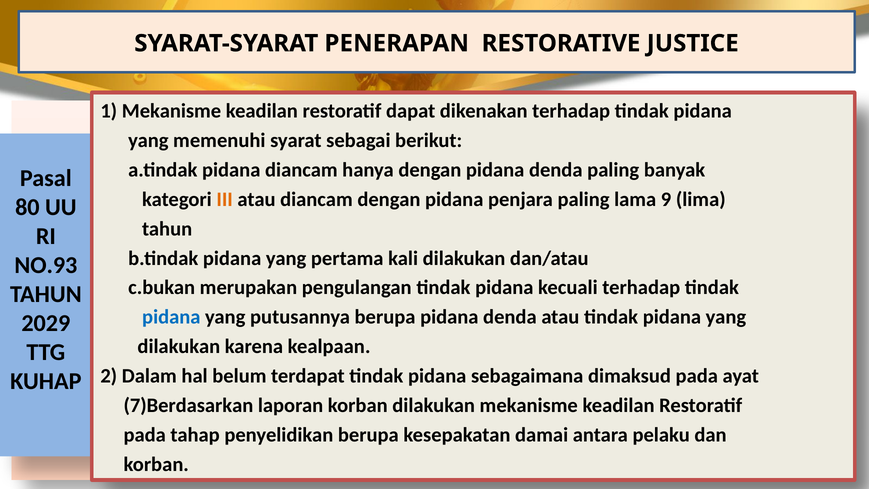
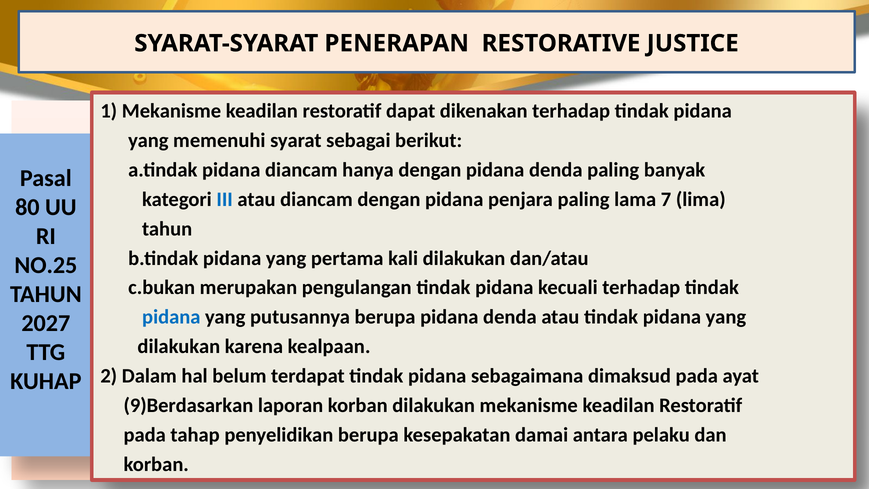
III colour: orange -> blue (225, 199)
9: 9 -> 7 (666, 199)
NO.93: NO.93 -> NO.25 (46, 265)
2029: 2029 -> 2027 (46, 323)
7)Berdasarkan: 7)Berdasarkan -> 9)Berdasarkan (188, 405)
